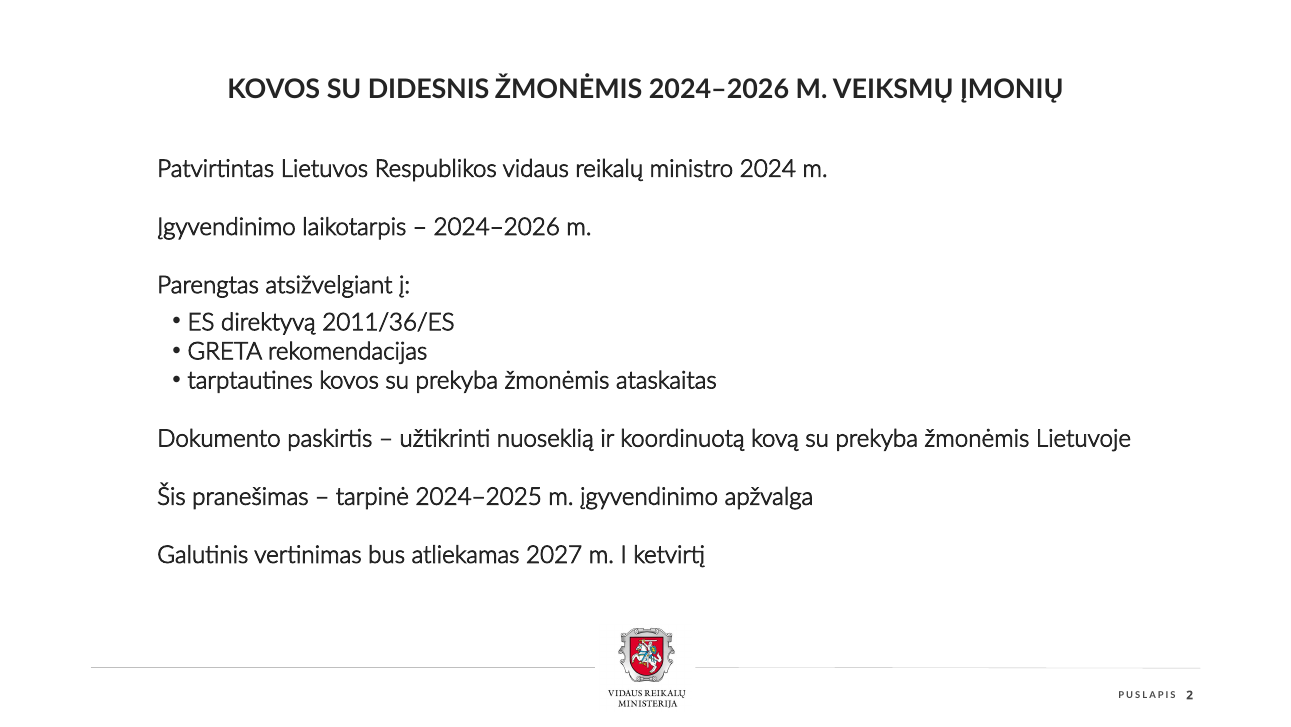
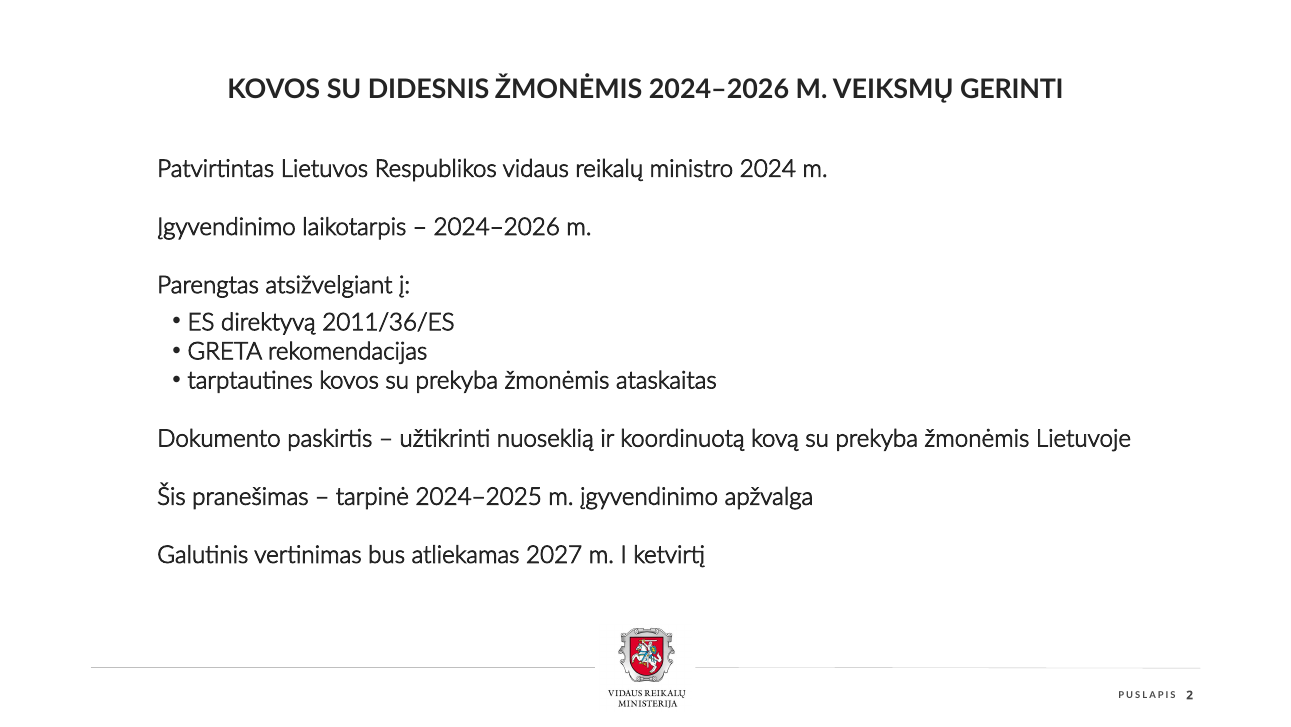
ĮMONIŲ: ĮMONIŲ -> GERINTI (1012, 90)
